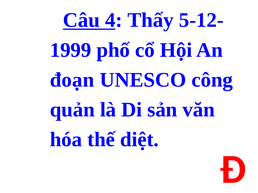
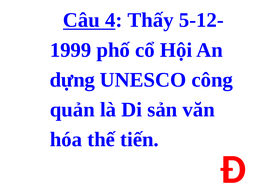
đoạn: đoạn -> dựng (72, 80)
diệt: diệt -> tiến (139, 140)
